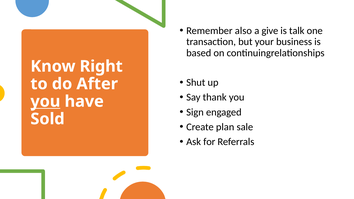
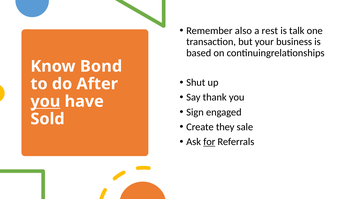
give: give -> rest (270, 31)
Right: Right -> Bond (101, 66)
plan: plan -> they (225, 127)
for underline: none -> present (209, 142)
